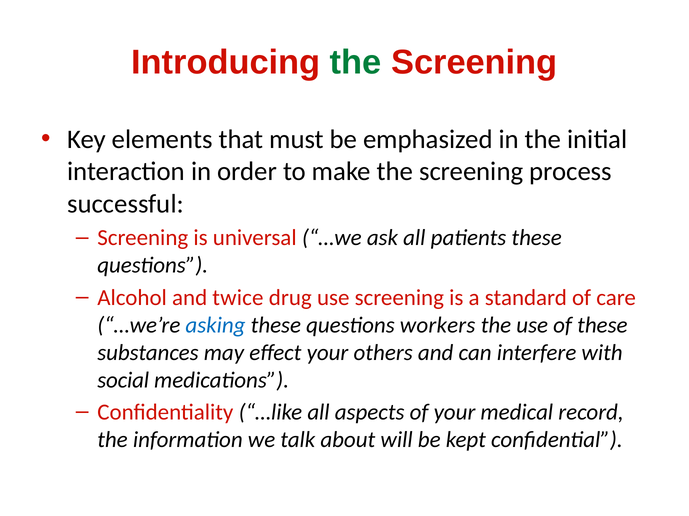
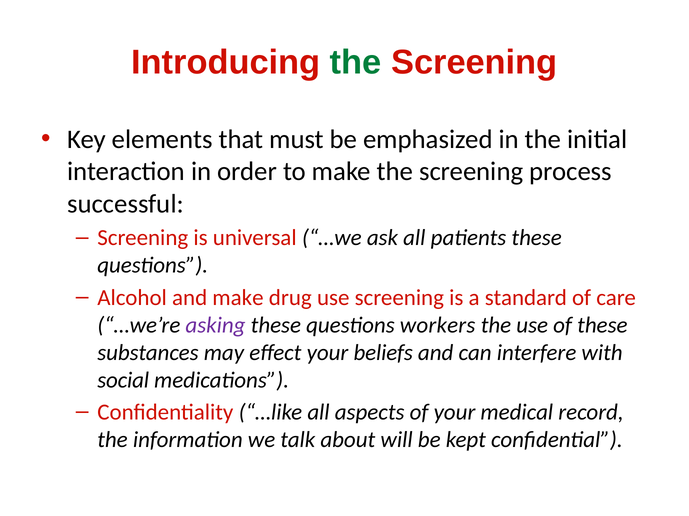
and twice: twice -> make (238, 298)
asking colour: blue -> purple (215, 325)
others: others -> beliefs (383, 353)
